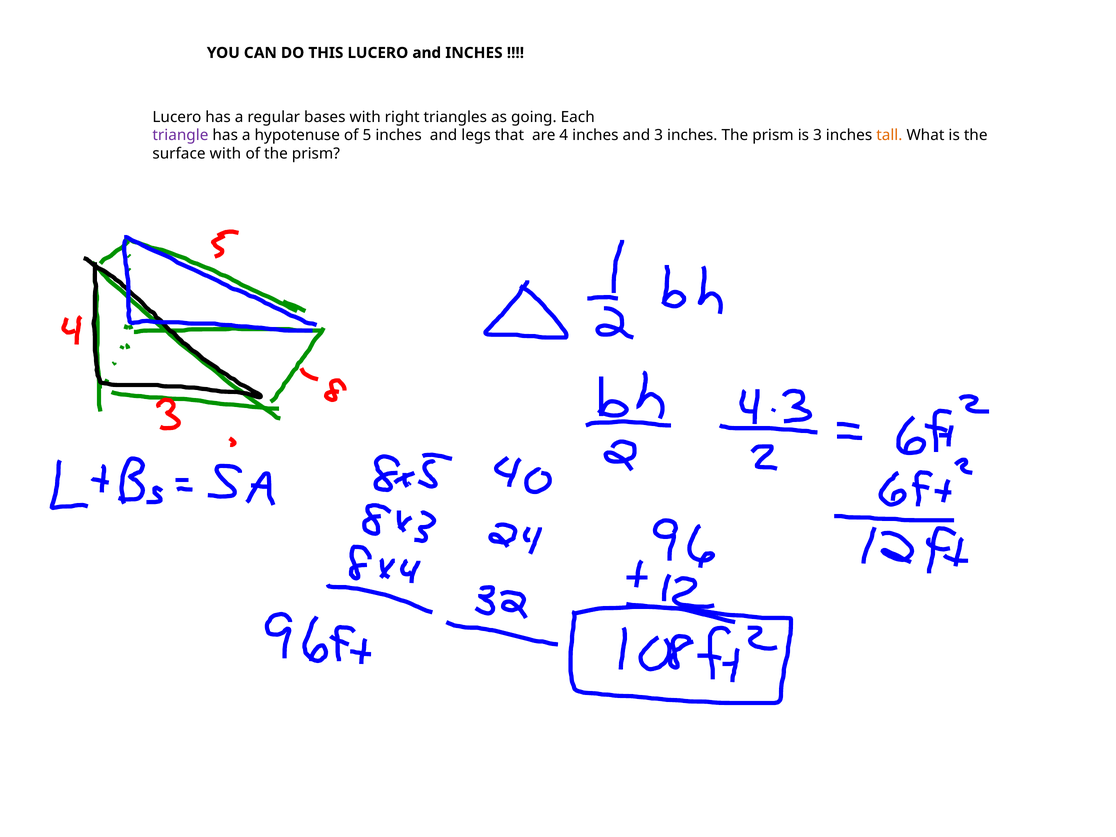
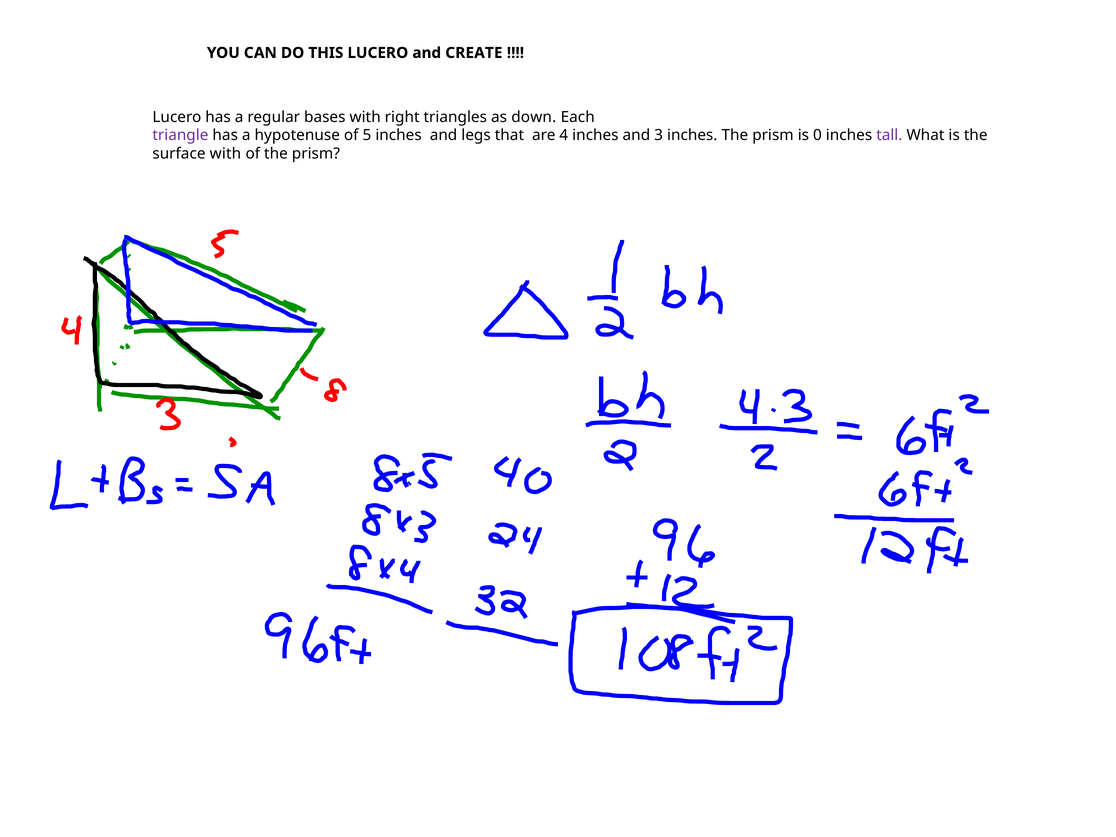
and INCHES: INCHES -> CREATE (474, 53)
going: going -> down (534, 117)
is 3: 3 -> 0 (817, 135)
tall colour: orange -> purple (889, 135)
